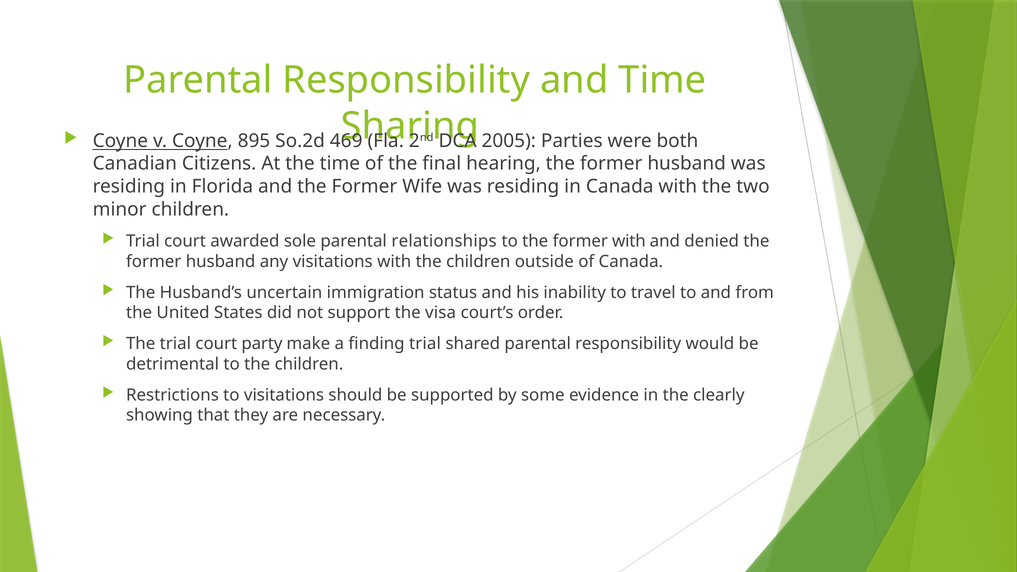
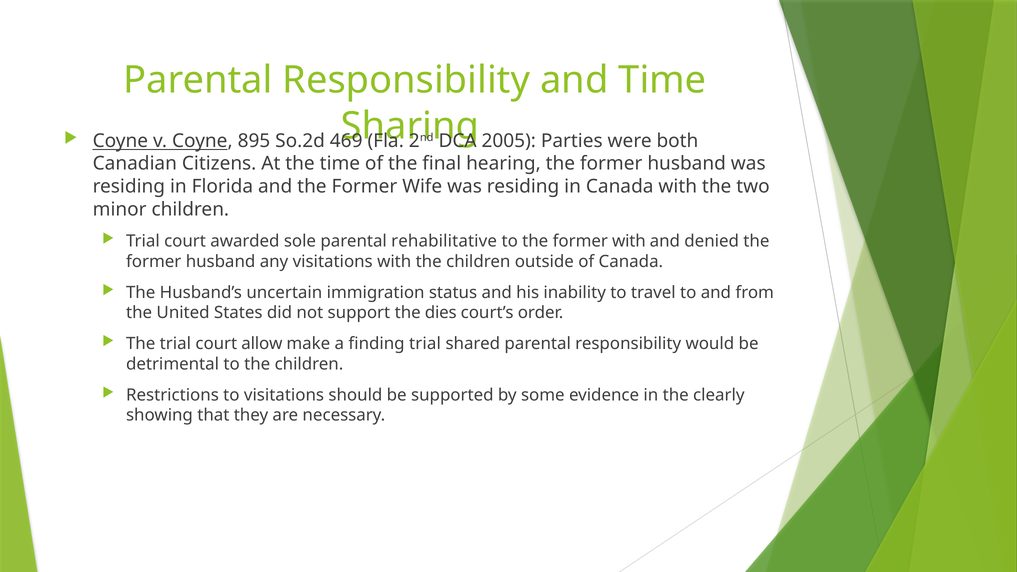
relationships: relationships -> rehabilitative (444, 241)
visa: visa -> dies (441, 313)
party: party -> allow (262, 344)
